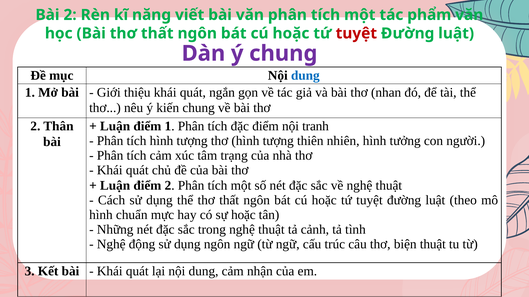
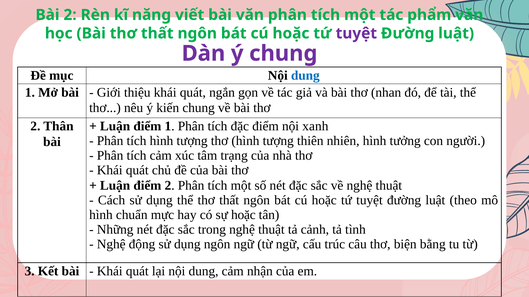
tuyệt colour: red -> purple (356, 33)
tranh: tranh -> xanh (315, 126)
biện thuật: thuật -> bằng (433, 244)
